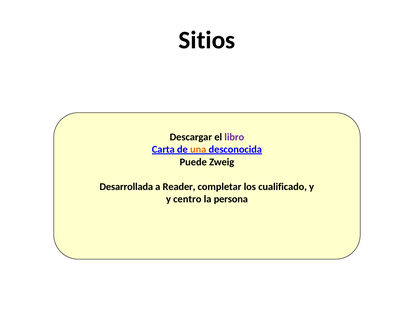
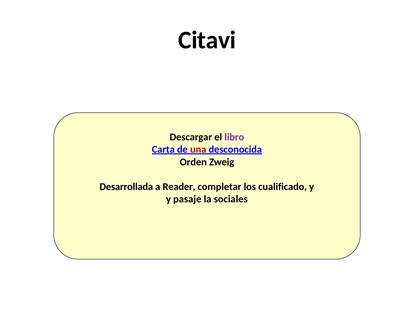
Sitios: Sitios -> Citavi (207, 40)
una colour: orange -> red (198, 150)
Puede: Puede -> Orden (193, 162)
centro: centro -> pasaje (187, 199)
persona: persona -> sociales (231, 199)
